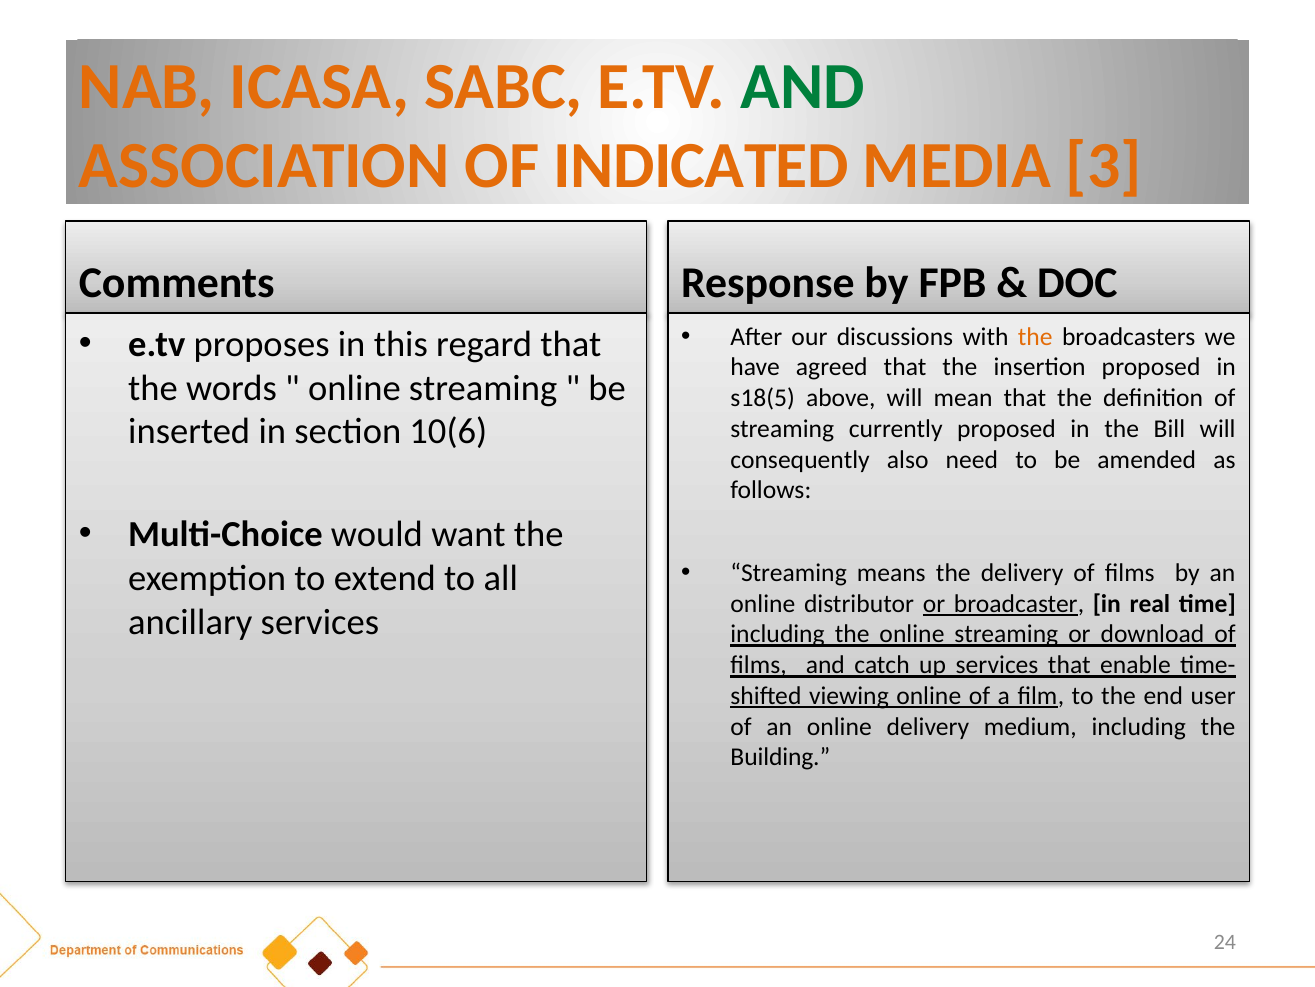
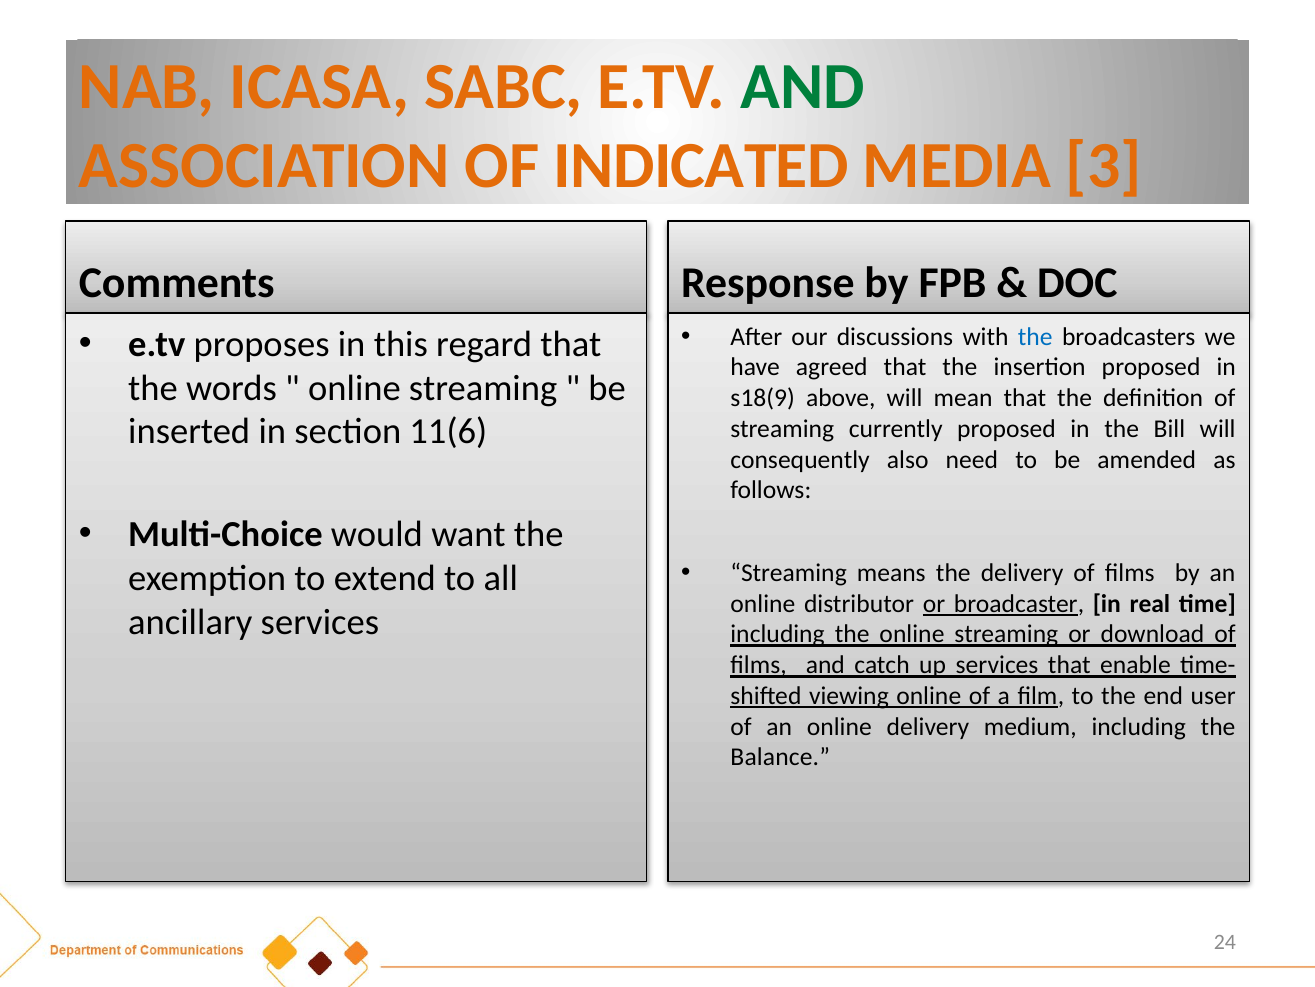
the colour: orange -> blue (1035, 336)
s18(5: s18(5 -> s18(9 (763, 398)
10(6: 10(6 -> 11(6 (448, 432)
Building: Building -> Balance (780, 757)
